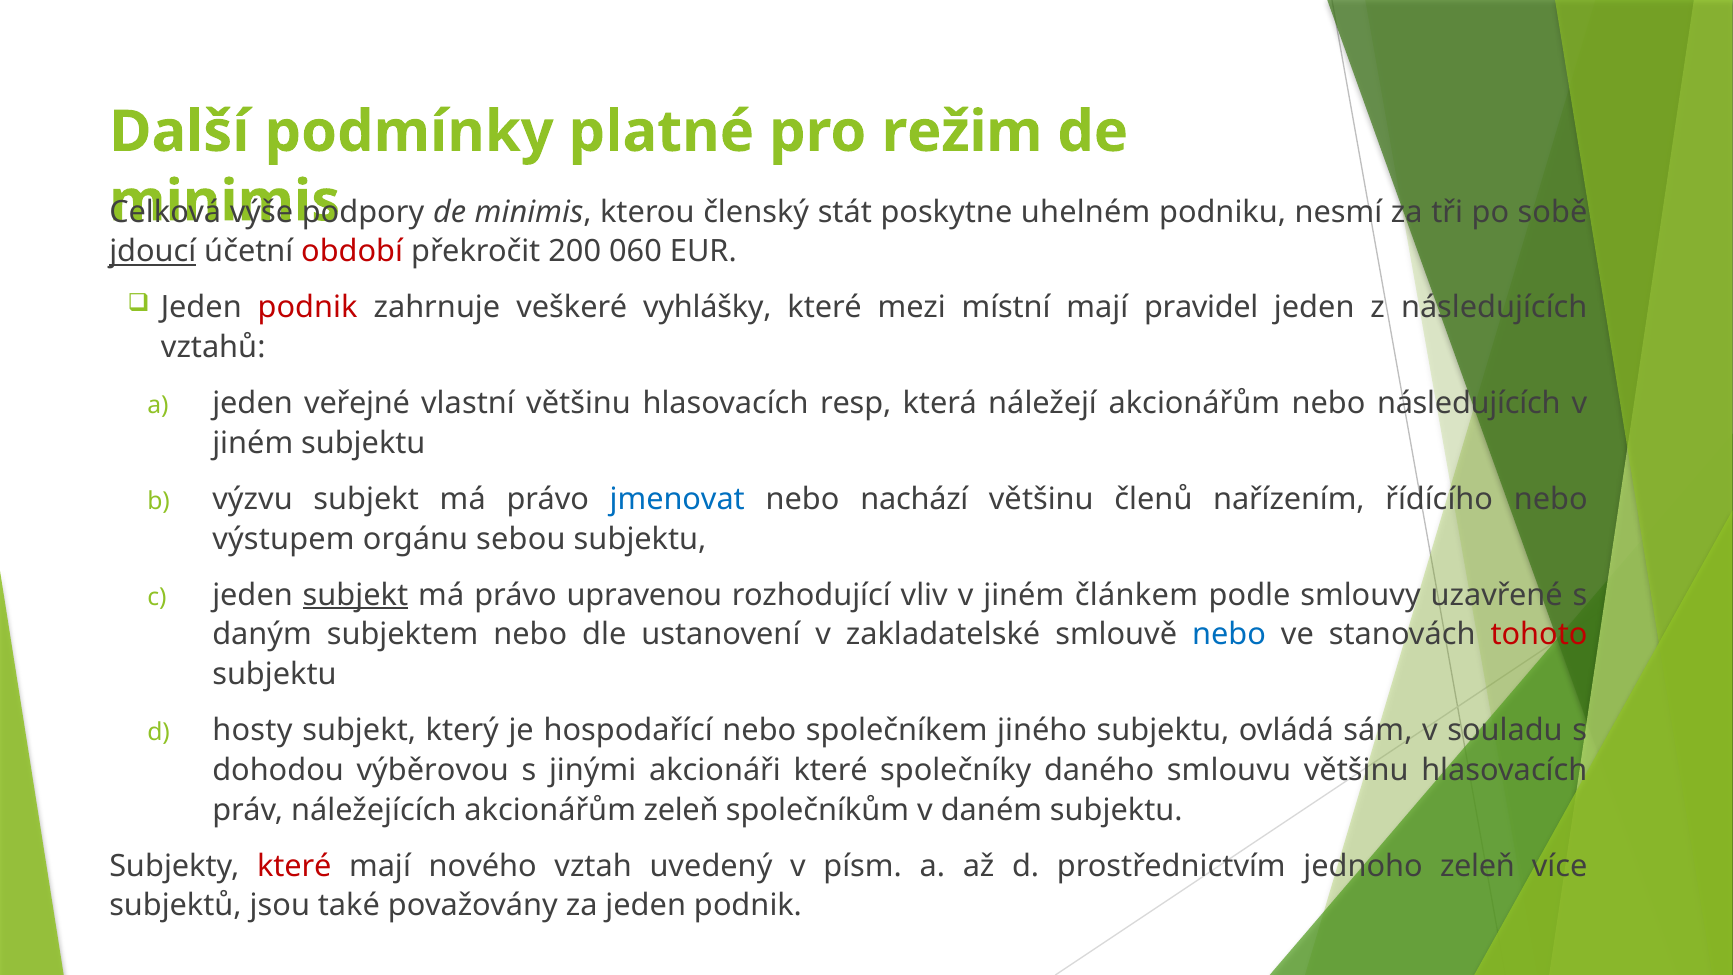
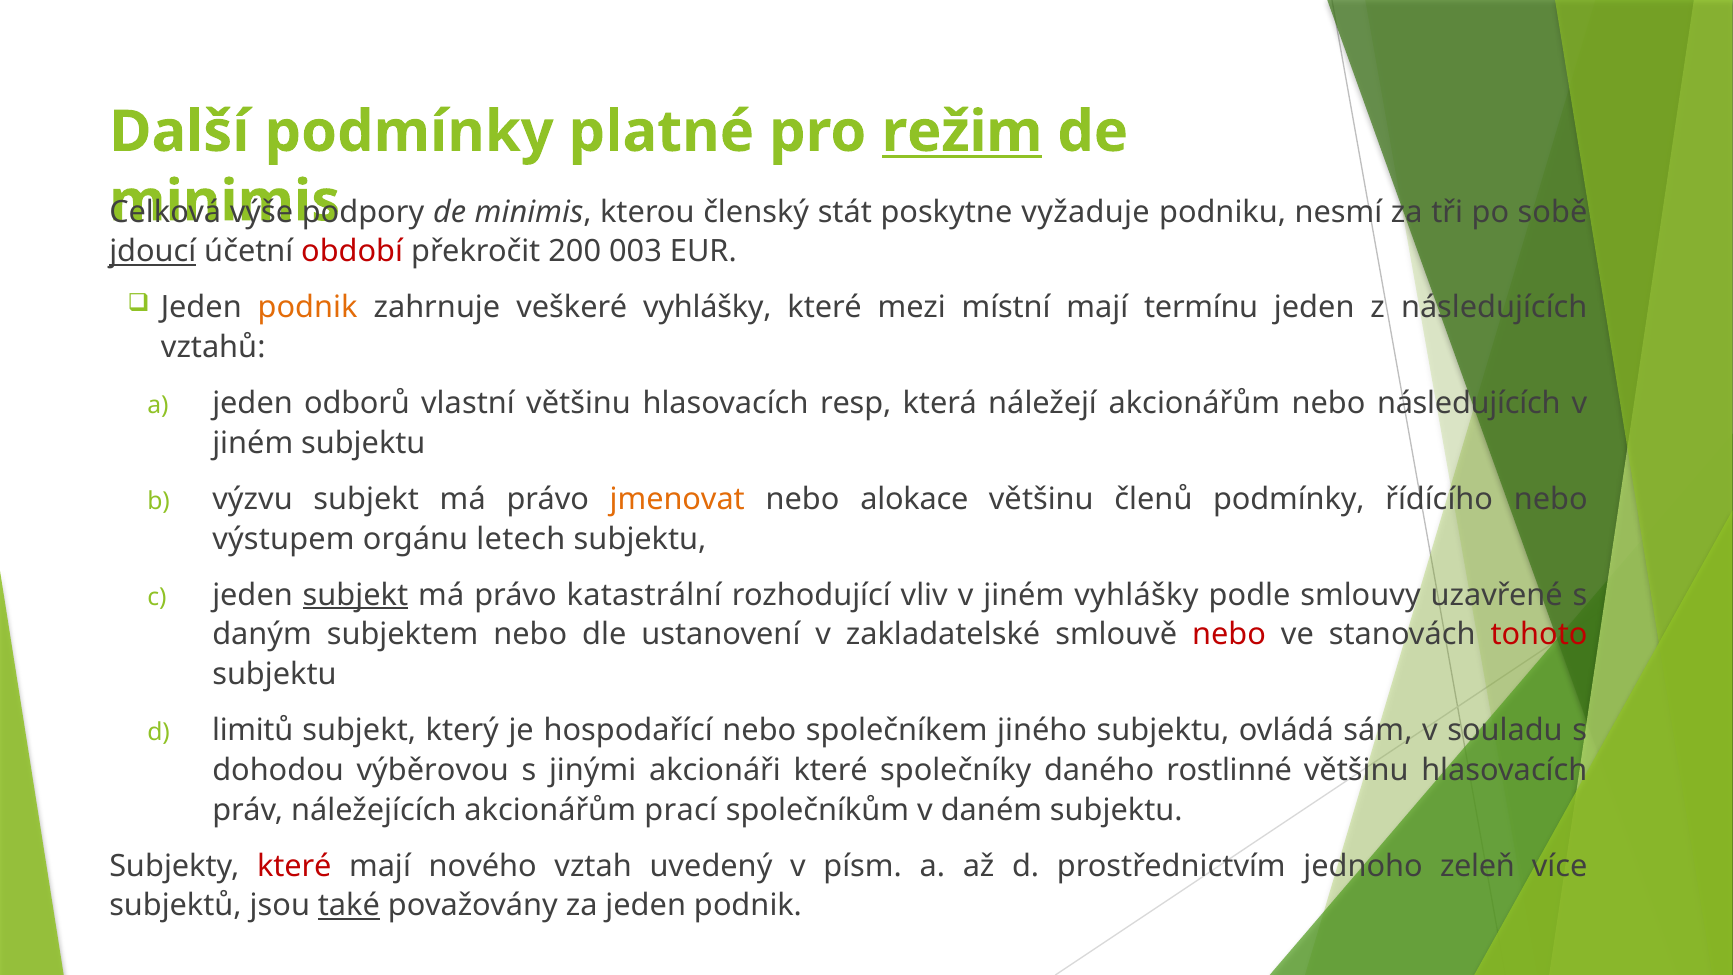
režim underline: none -> present (962, 132)
uhelném: uhelném -> vyžaduje (1086, 212)
060: 060 -> 003 (636, 252)
podnik colour: red -> orange (308, 308)
pravidel: pravidel -> termínu (1201, 308)
veřejné: veřejné -> odborů (357, 403)
jmenovat colour: blue -> orange (677, 499)
nachází: nachází -> alokace (914, 499)
členů nařízením: nařízením -> podmínky (1289, 499)
sebou: sebou -> letech (521, 539)
upravenou: upravenou -> katastrální (644, 595)
jiném článkem: článkem -> vyhlášky (1136, 595)
nebo colour: blue -> red (1229, 635)
hosty: hosty -> limitů (253, 730)
smlouvu: smlouvu -> rostlinné (1229, 770)
akcionářům zeleň: zeleň -> prací (681, 810)
také underline: none -> present (349, 906)
